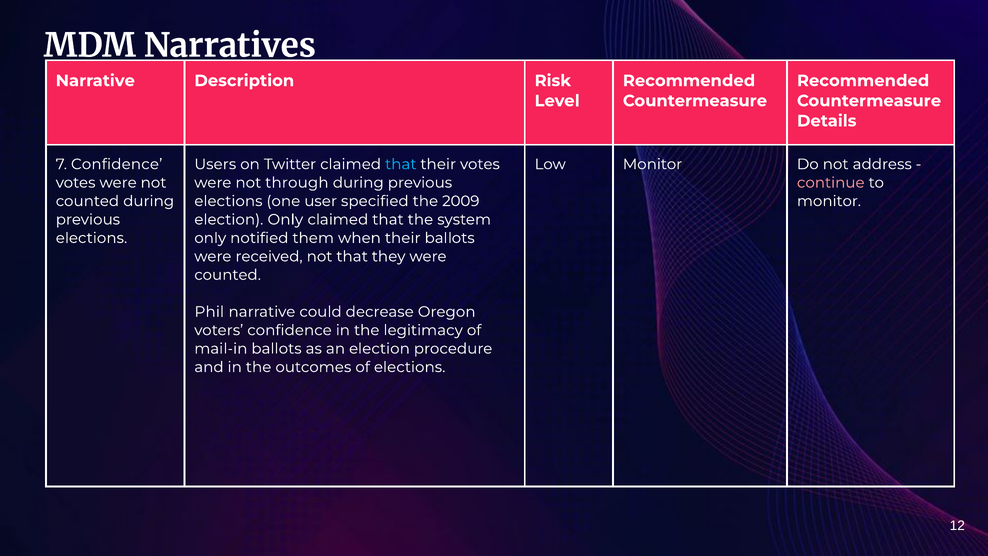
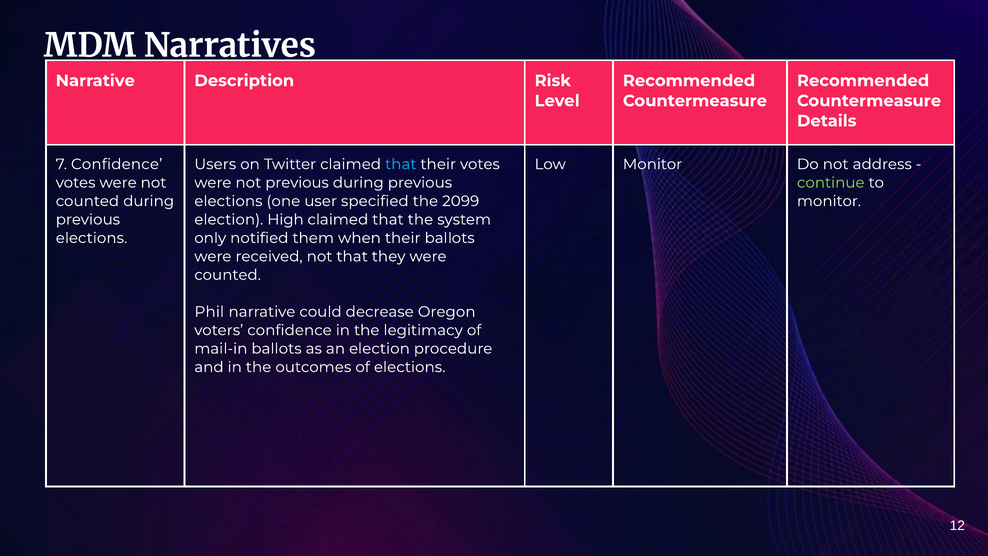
not through: through -> previous (297, 183)
continue colour: pink -> light green (831, 183)
2009: 2009 -> 2099 (461, 201)
election Only: Only -> High (285, 219)
